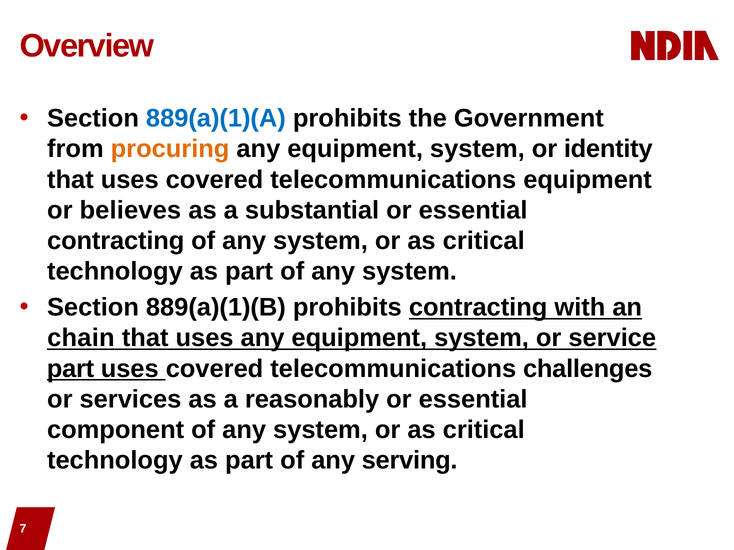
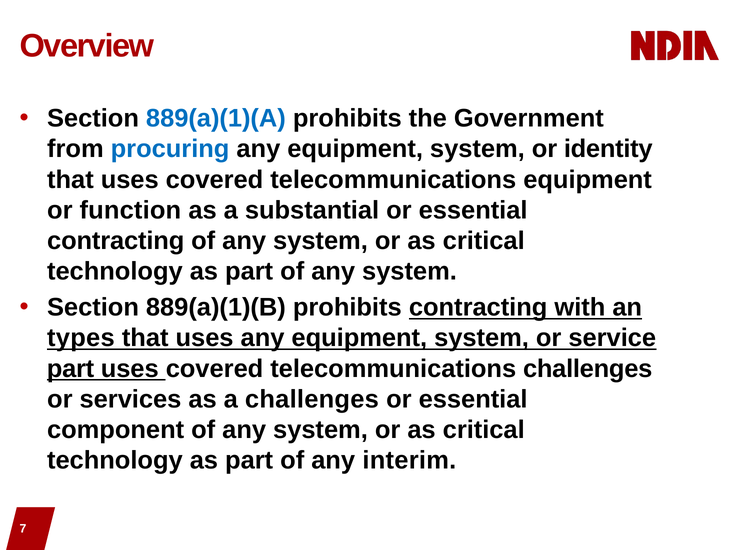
procuring colour: orange -> blue (170, 149)
believes: believes -> function (130, 210)
chain: chain -> types (81, 338)
a reasonably: reasonably -> challenges (312, 400)
serving: serving -> interim (409, 461)
